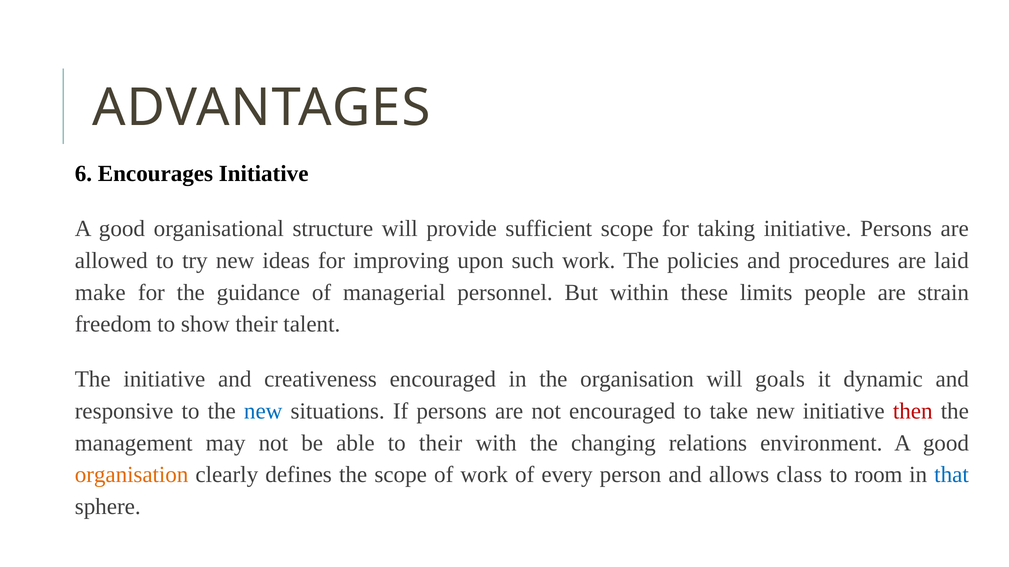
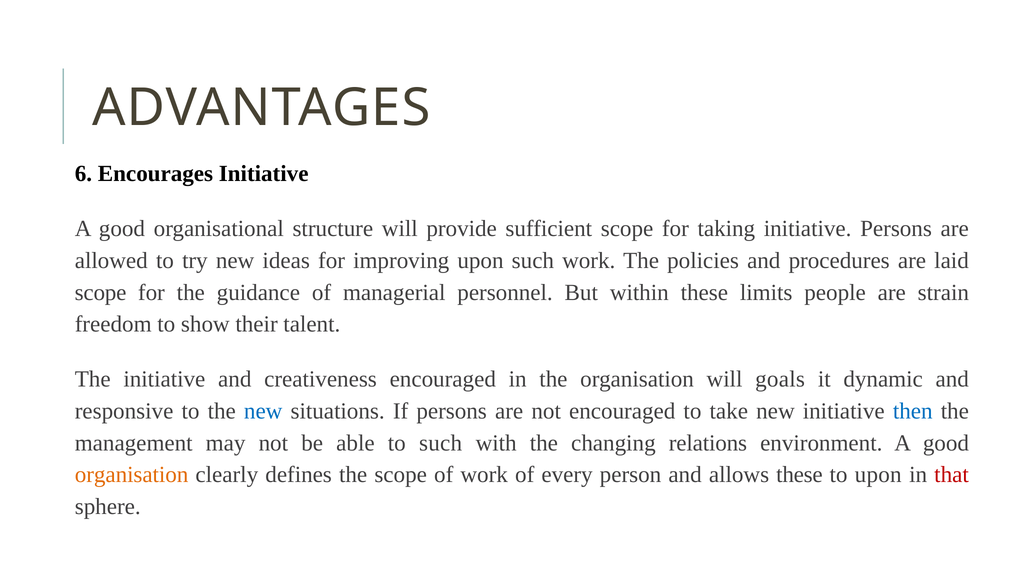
make: make -> scope (101, 293)
then colour: red -> blue (913, 411)
to their: their -> such (441, 443)
allows class: class -> these (799, 475)
to room: room -> upon (878, 475)
that colour: blue -> red (952, 475)
